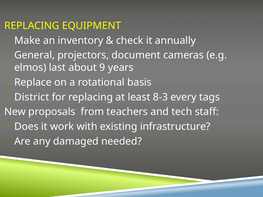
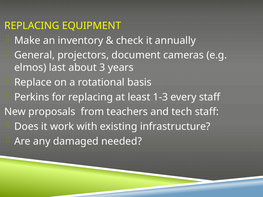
9: 9 -> 3 (102, 68)
District: District -> Perkins (32, 97)
8-3: 8-3 -> 1-3 (160, 97)
every tags: tags -> staff (210, 97)
